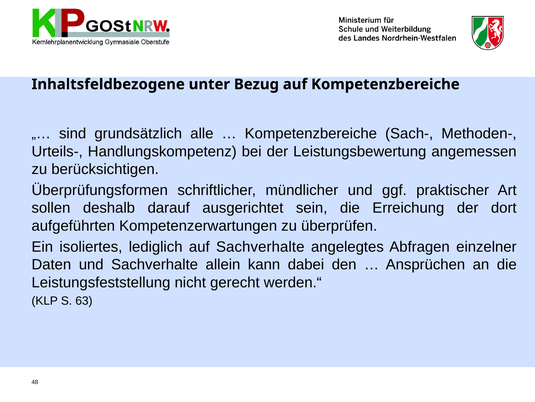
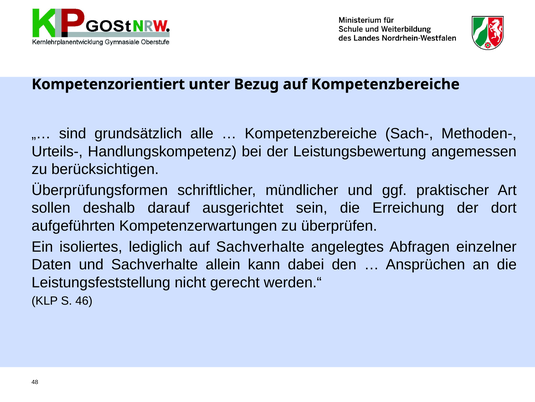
Inhaltsfeldbezogene: Inhaltsfeldbezogene -> Kompetenzorientiert (108, 84)
63: 63 -> 46 (84, 300)
